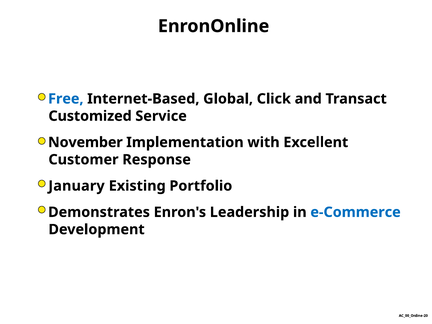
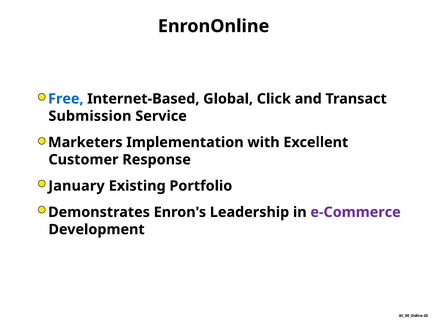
Customized: Customized -> Submission (90, 116)
November: November -> Marketers (85, 142)
e-Commerce colour: blue -> purple (356, 212)
